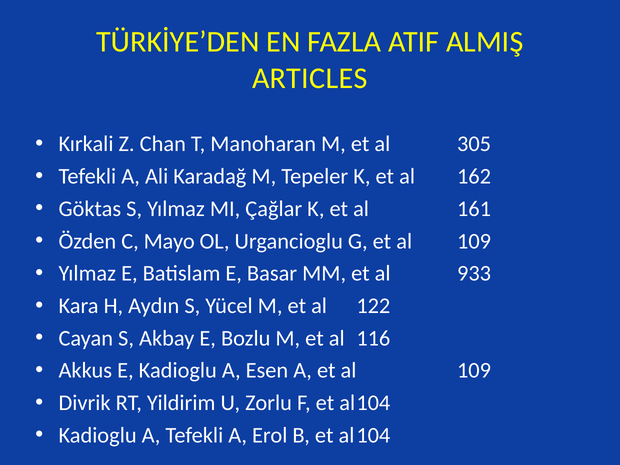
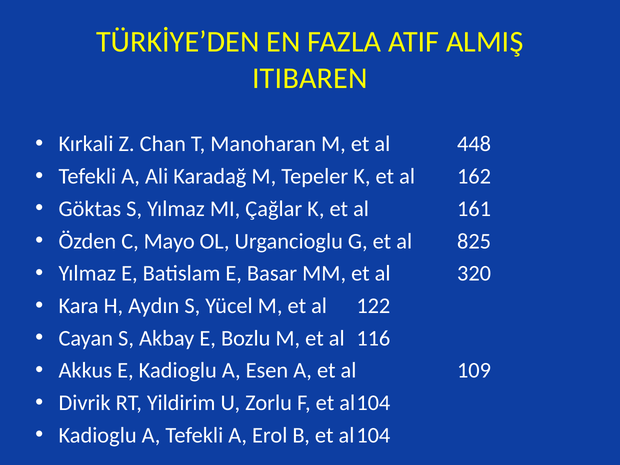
ARTICLES: ARTICLES -> ITIBAREN (310, 78)
305: 305 -> 448 (474, 144)
G et al 109: 109 -> 825 (474, 241)
933: 933 -> 320 (474, 273)
